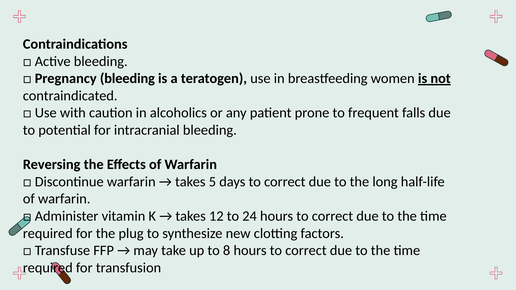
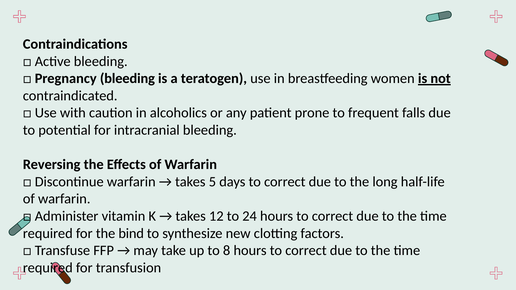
plug: plug -> bind (131, 233)
